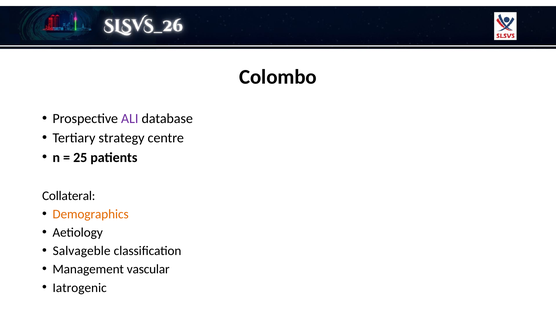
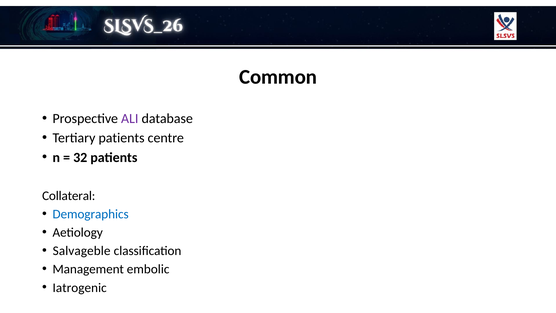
Colombo: Colombo -> Common (278, 77)
Tertiary strategy: strategy -> patients (122, 138)
25: 25 -> 32 (80, 157)
Demographics colour: orange -> blue (91, 214)
vascular: vascular -> embolic (148, 269)
